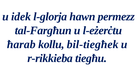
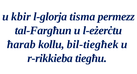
idek: idek -> kbir (21, 17)
hawn: hawn -> tisma (82, 17)
